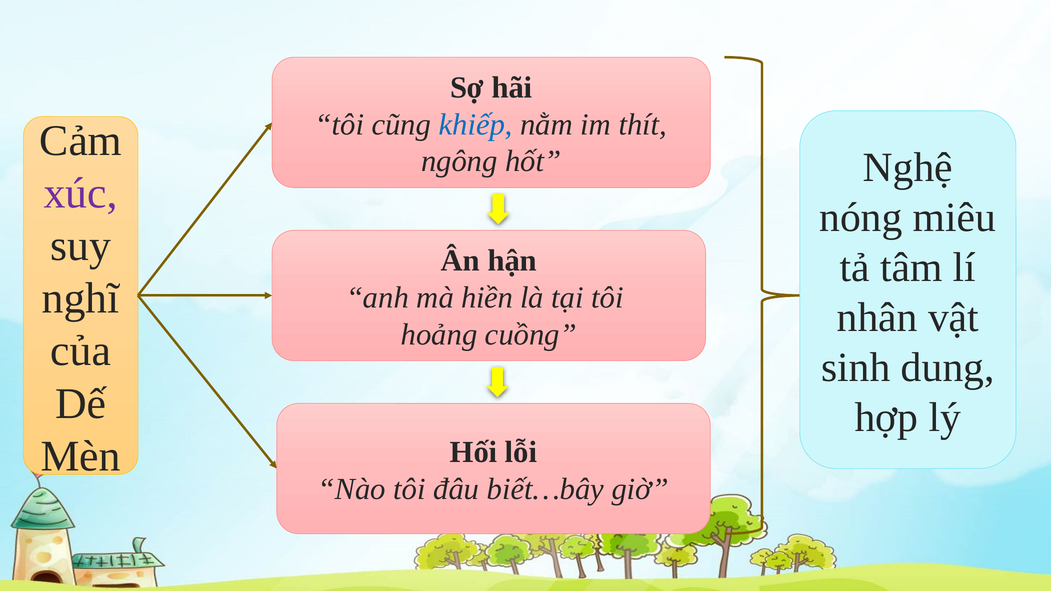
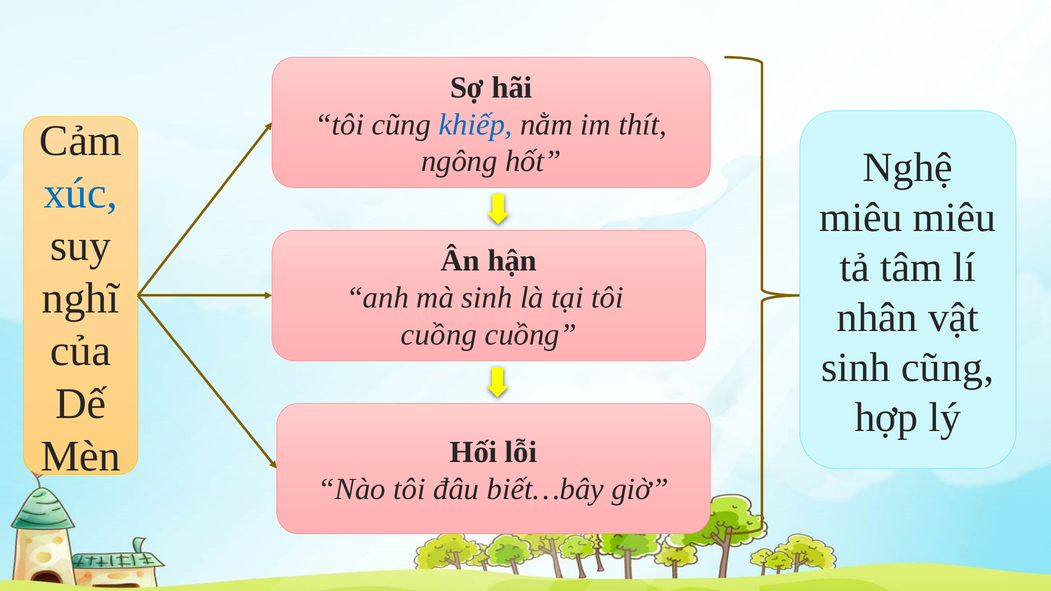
xúc colour: purple -> blue (81, 194)
nóng: nóng -> miêu (861, 218)
mà hiền: hiền -> sinh (487, 298)
hoảng: hoảng -> cuồng (439, 335)
sinh dung: dung -> cũng (948, 368)
